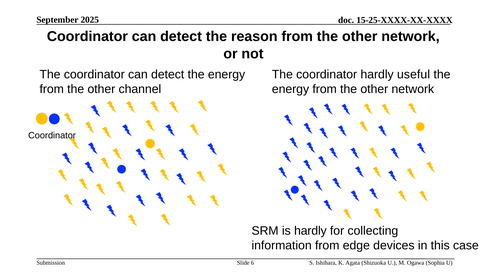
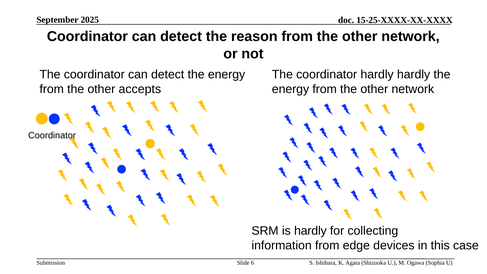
hardly useful: useful -> hardly (414, 74)
channel: channel -> accepts (140, 89)
